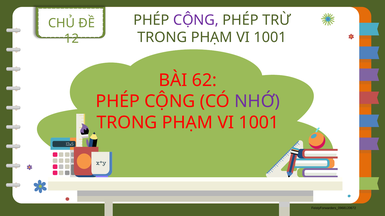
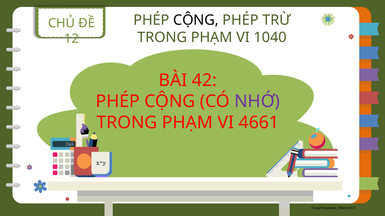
CỘNG colour: purple -> black (196, 20)
1001: 1001 -> 1040 (270, 38)
62: 62 -> 42 (204, 80)
1001: 1001 -> 4661 (259, 123)
